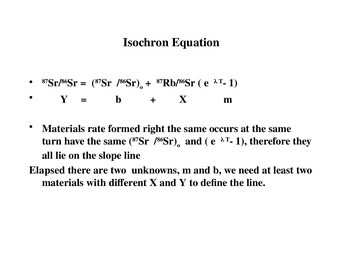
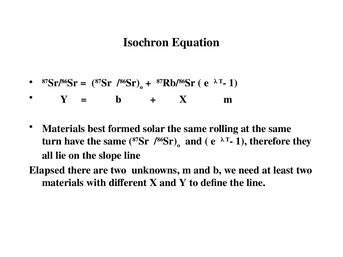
rate: rate -> best (97, 129)
right: right -> solar (154, 129)
occurs: occurs -> rolling (224, 129)
